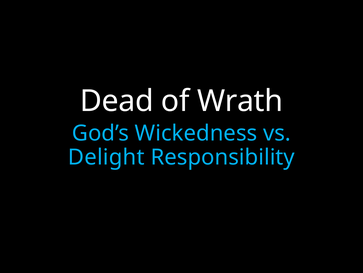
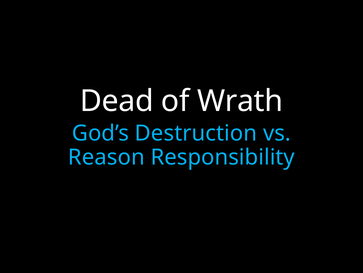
Wickedness: Wickedness -> Destruction (196, 133)
Delight: Delight -> Reason (106, 157)
